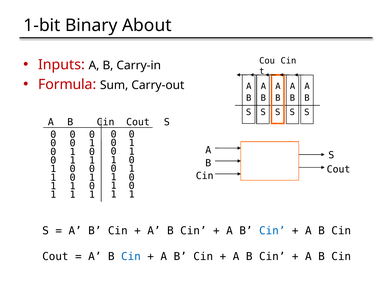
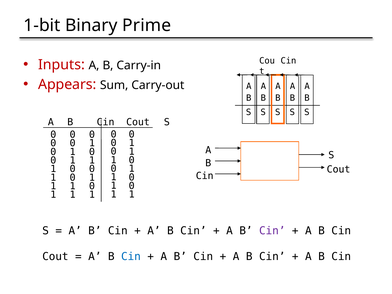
About: About -> Prime (147, 25)
Formula: Formula -> Appears (67, 85)
Cin colour: blue -> purple (272, 231)
